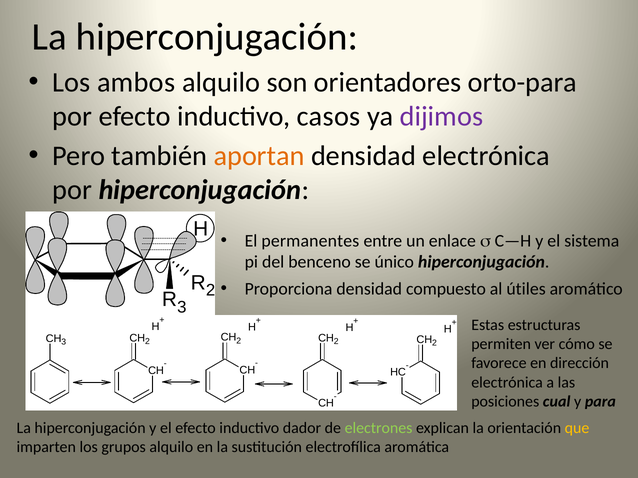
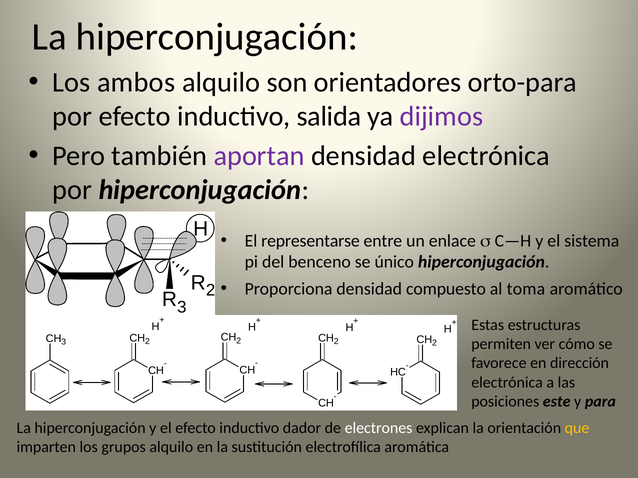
casos: casos -> salida (329, 117)
aportan colour: orange -> purple (259, 156)
permanentes: permanentes -> representarse (311, 241)
útiles: útiles -> toma (526, 289)
cual: cual -> este (557, 402)
electrones colour: light green -> white (379, 428)
